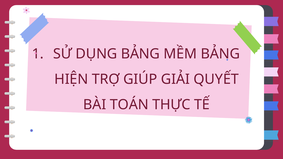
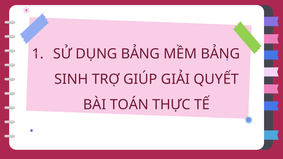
HIỆN: HIỆN -> SINH (71, 79)
